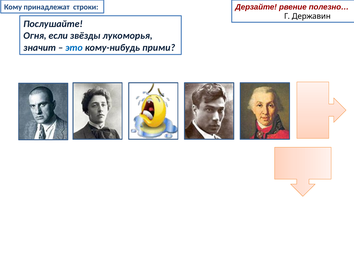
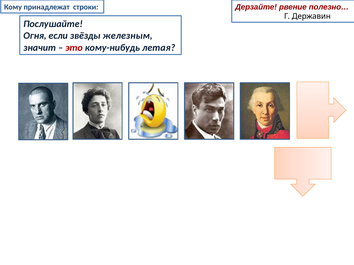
лукоморья: лукоморья -> железным (128, 36)
это colour: blue -> red (74, 48)
прими: прими -> летая (159, 48)
